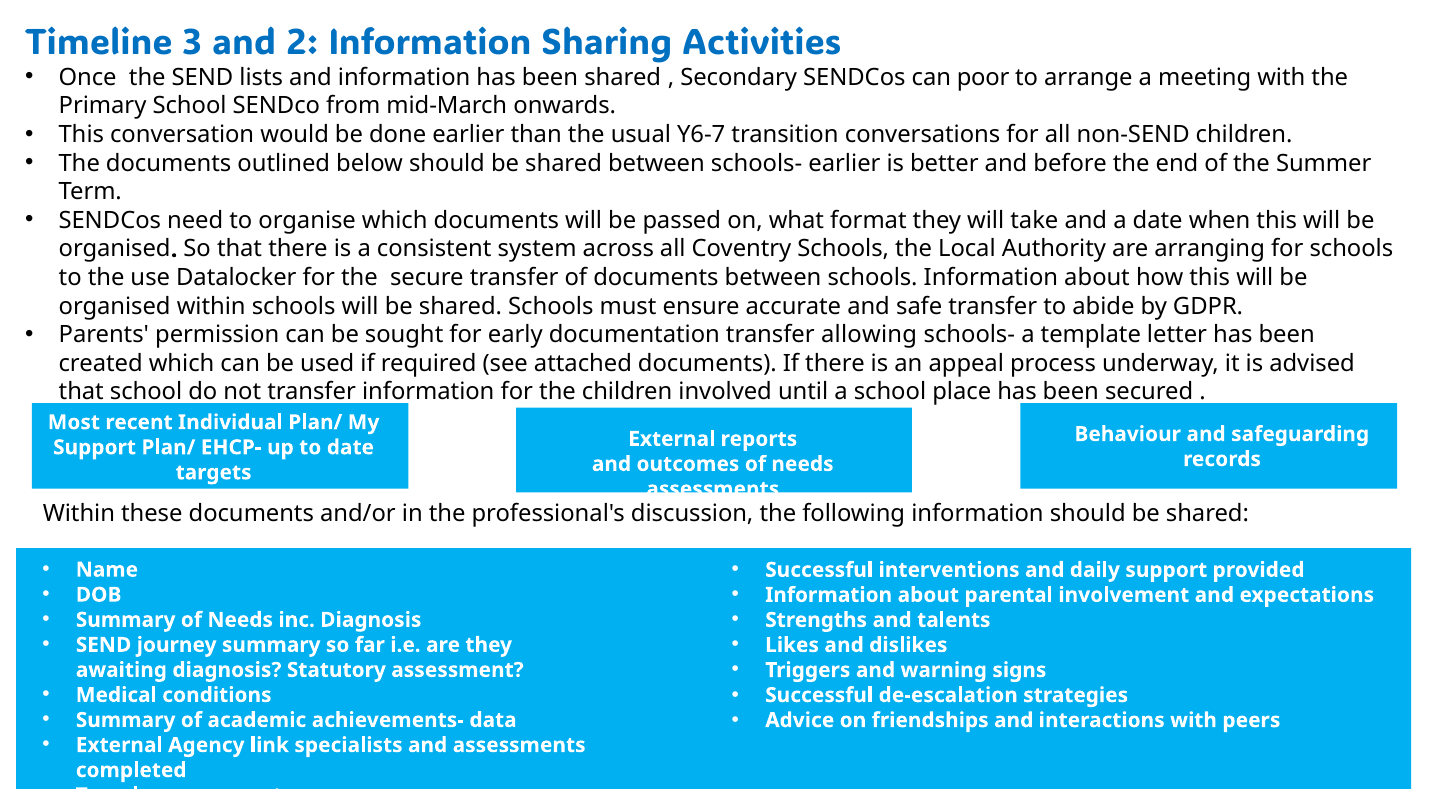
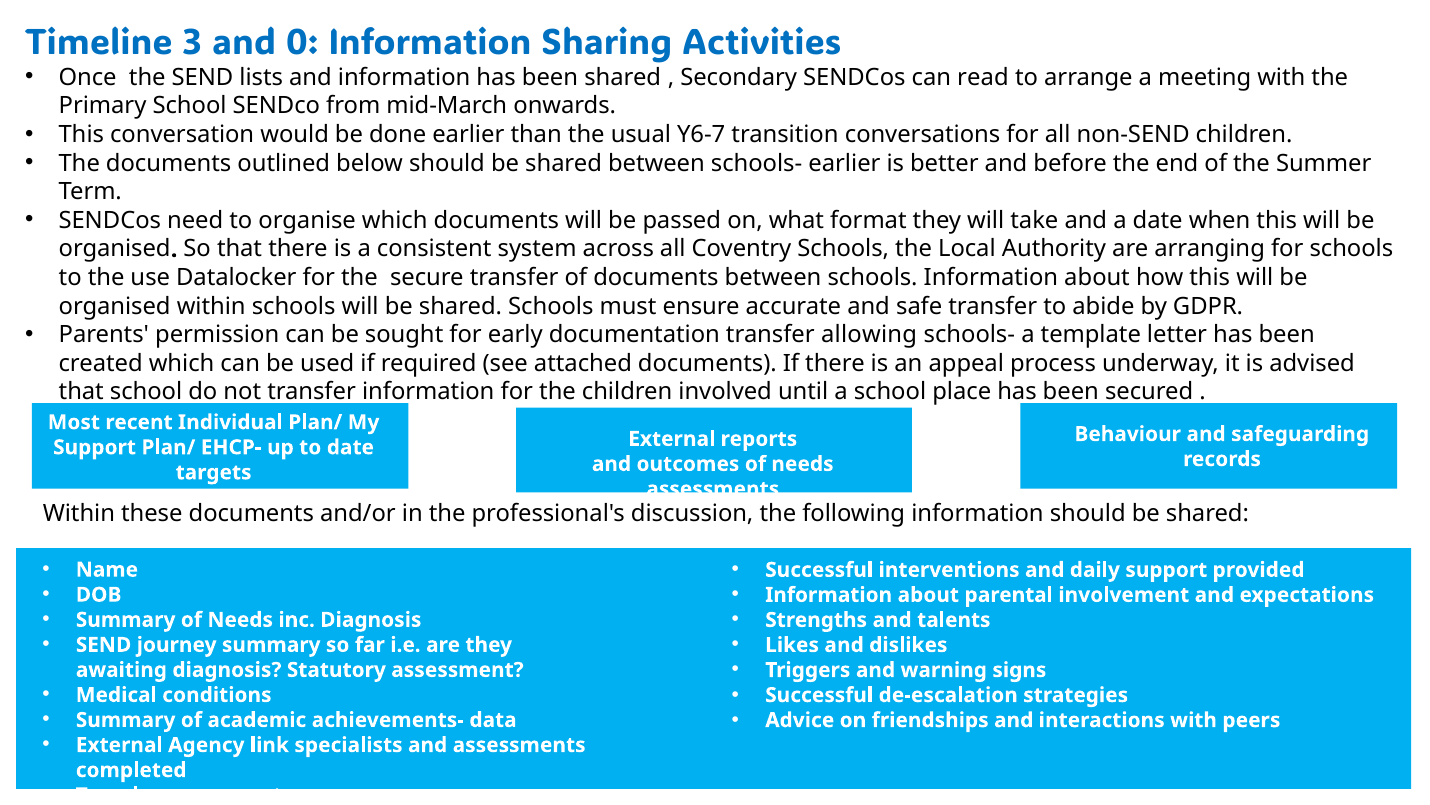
2: 2 -> 0 (302, 42)
poor: poor -> read (983, 77)
